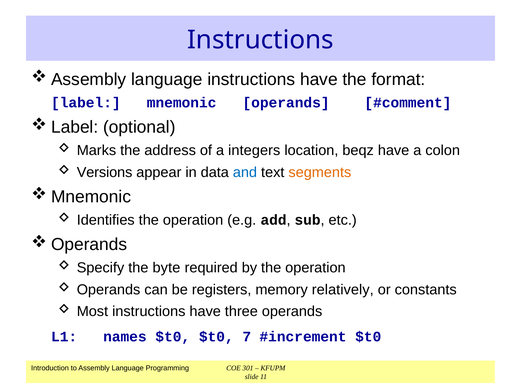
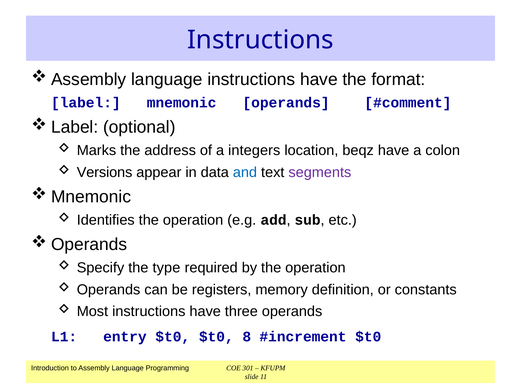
segments colour: orange -> purple (320, 172)
byte: byte -> type (166, 268)
relatively: relatively -> definition (343, 289)
names: names -> entry (125, 337)
7: 7 -> 8 (247, 337)
